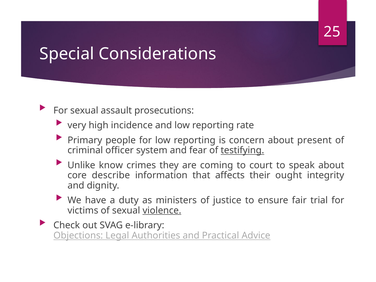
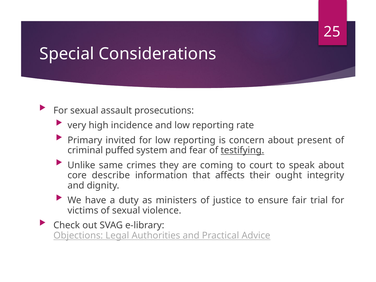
people: people -> invited (121, 140)
officer: officer -> puffed (120, 150)
know: know -> same (111, 165)
violence underline: present -> none (162, 211)
